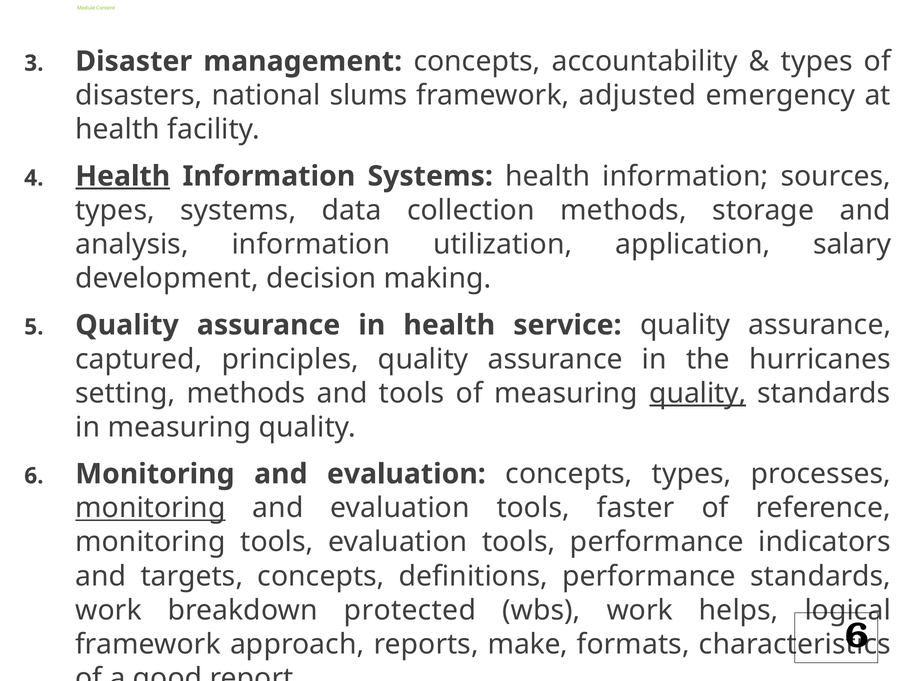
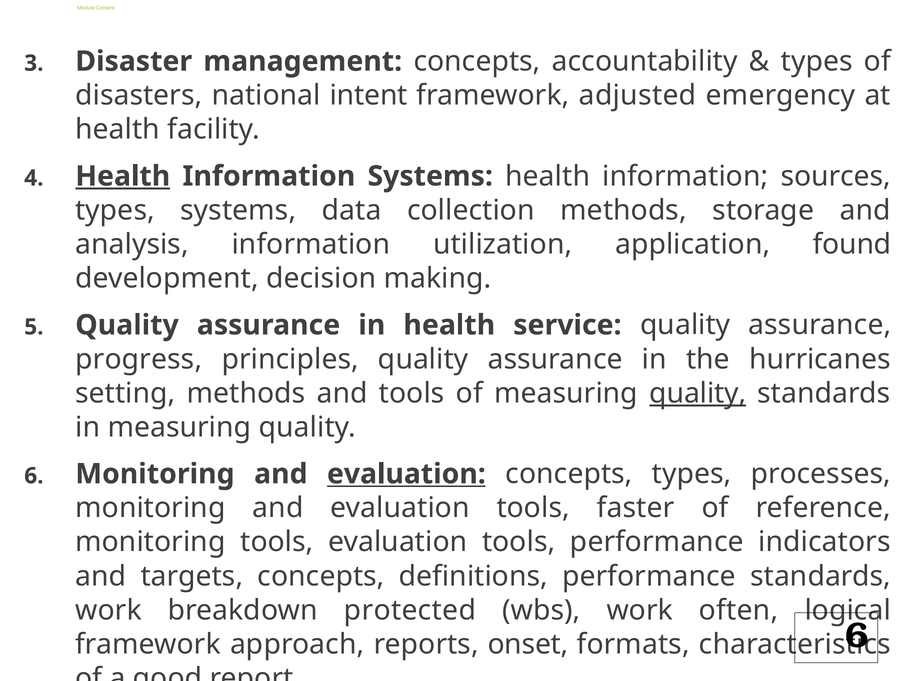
slums: slums -> intent (369, 95)
salary: salary -> found (852, 244)
captured: captured -> progress (139, 359)
evaluation underline: none -> present (406, 474)
monitoring underline: present -> none (150, 508)
helps: helps -> often (739, 610)
make: make -> onset (528, 644)
